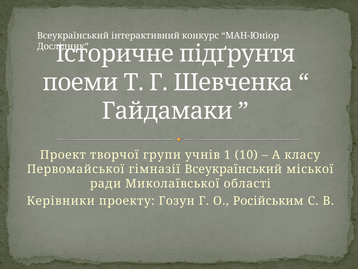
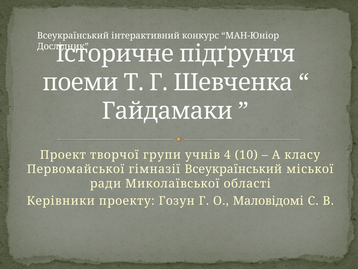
1: 1 -> 4 (227, 155)
Російським: Російським -> Маловідомі (268, 201)
